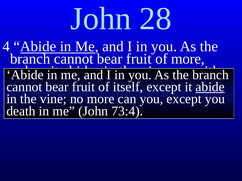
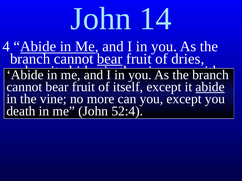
28: 28 -> 14 (156, 19)
bear underline: none -> present (110, 59)
of more: more -> dries (188, 59)
73:4: 73:4 -> 52:4 (127, 111)
